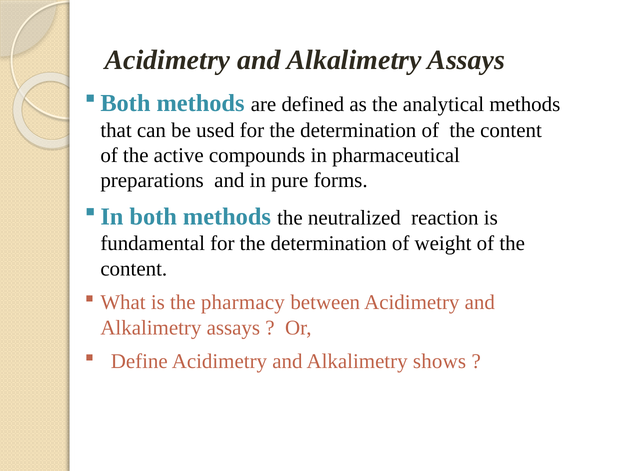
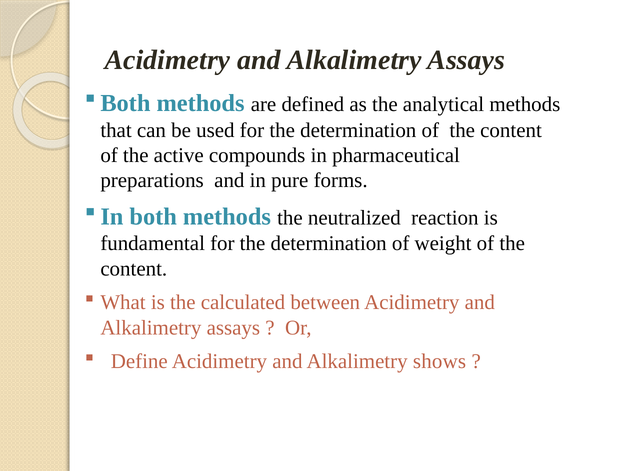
pharmacy: pharmacy -> calculated (243, 303)
